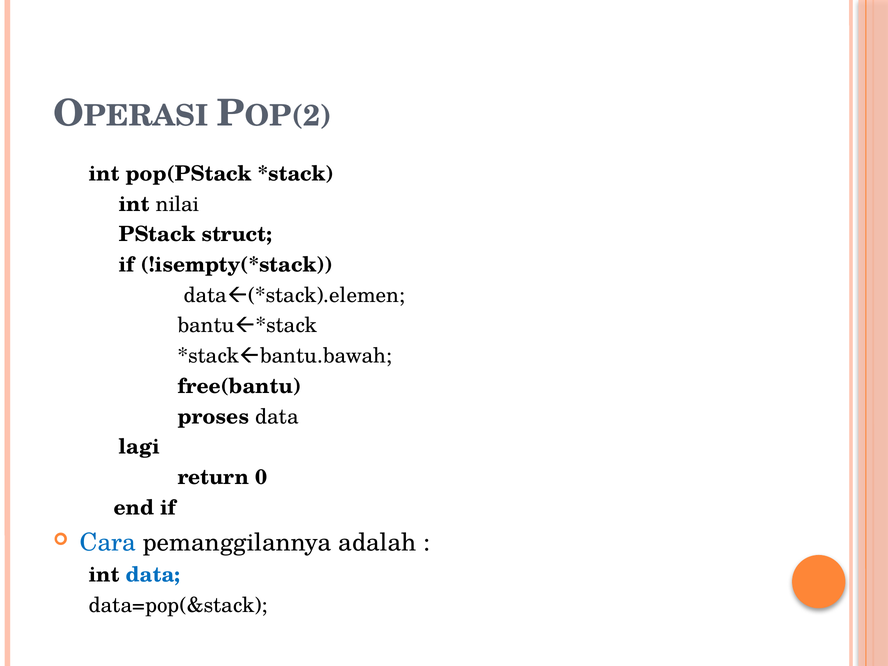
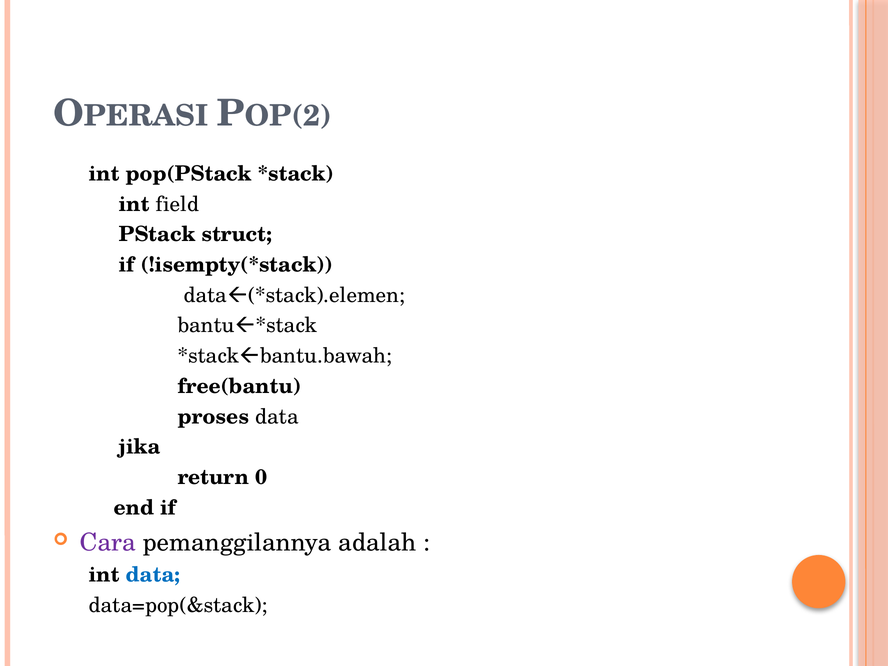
nilai: nilai -> field (178, 204)
lagi: lagi -> jika (140, 447)
Cara colour: blue -> purple (108, 543)
